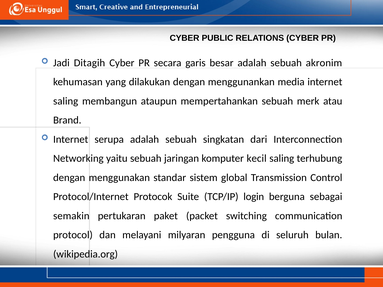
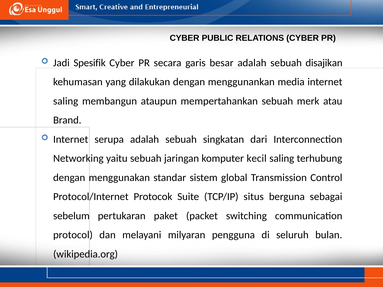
Ditagih: Ditagih -> Spesifik (90, 63)
akronim: akronim -> disajikan (324, 63)
login: login -> situs (254, 197)
semakin: semakin -> sebelum (71, 216)
